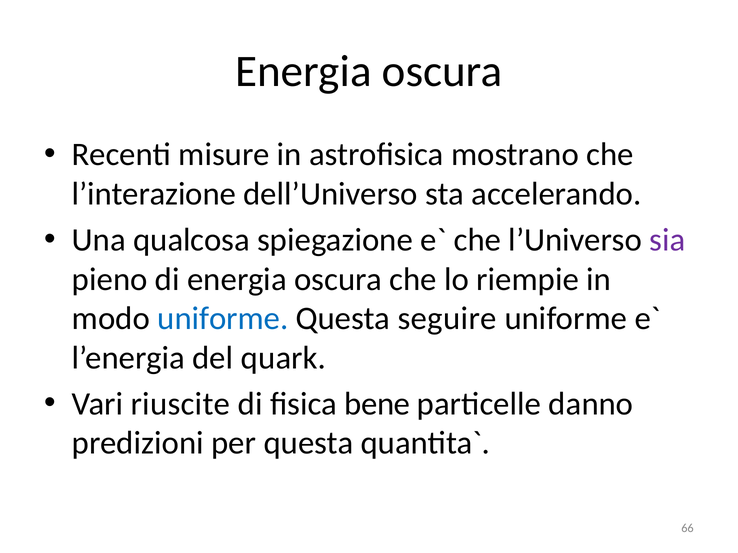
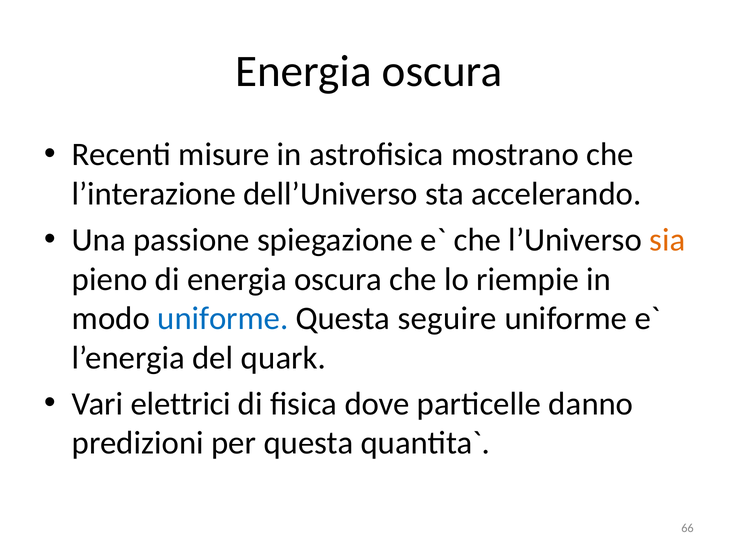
qualcosa: qualcosa -> passione (192, 240)
sia colour: purple -> orange (667, 240)
riuscite: riuscite -> elettrici (181, 404)
bene: bene -> dove (377, 404)
